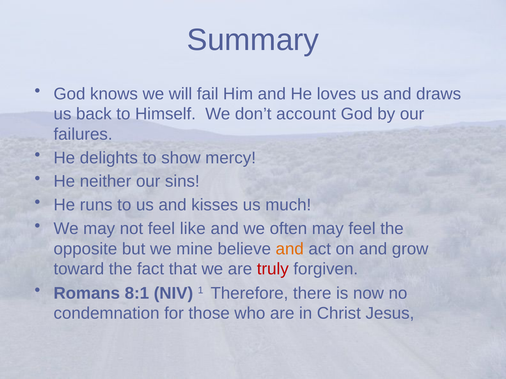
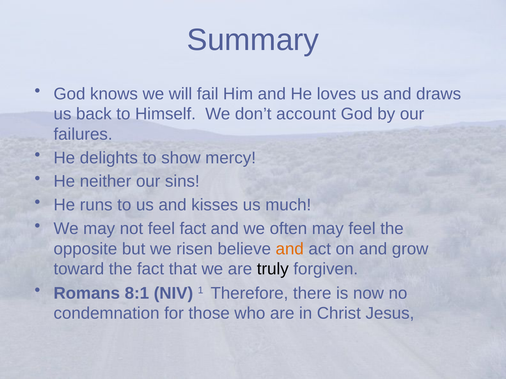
feel like: like -> fact (193, 229)
mine: mine -> risen (195, 249)
truly colour: red -> black (273, 269)
